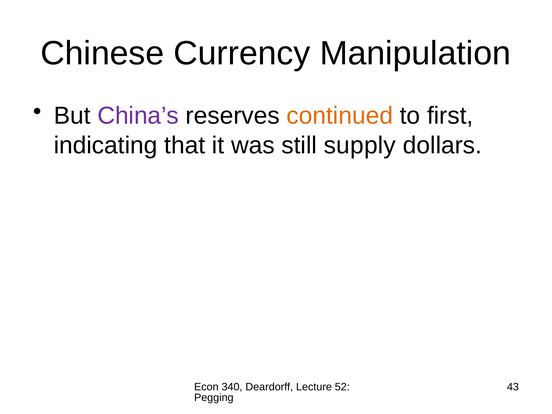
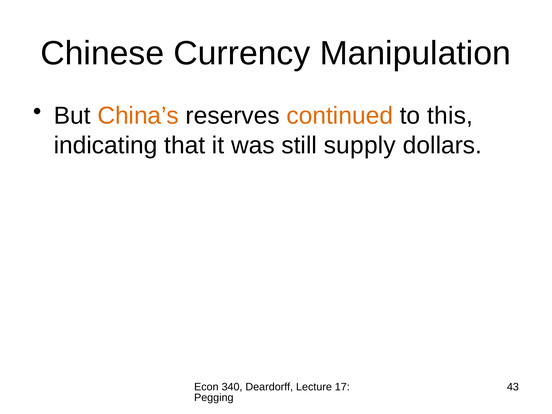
China’s colour: purple -> orange (138, 116)
first: first -> this (450, 116)
52: 52 -> 17 (342, 387)
